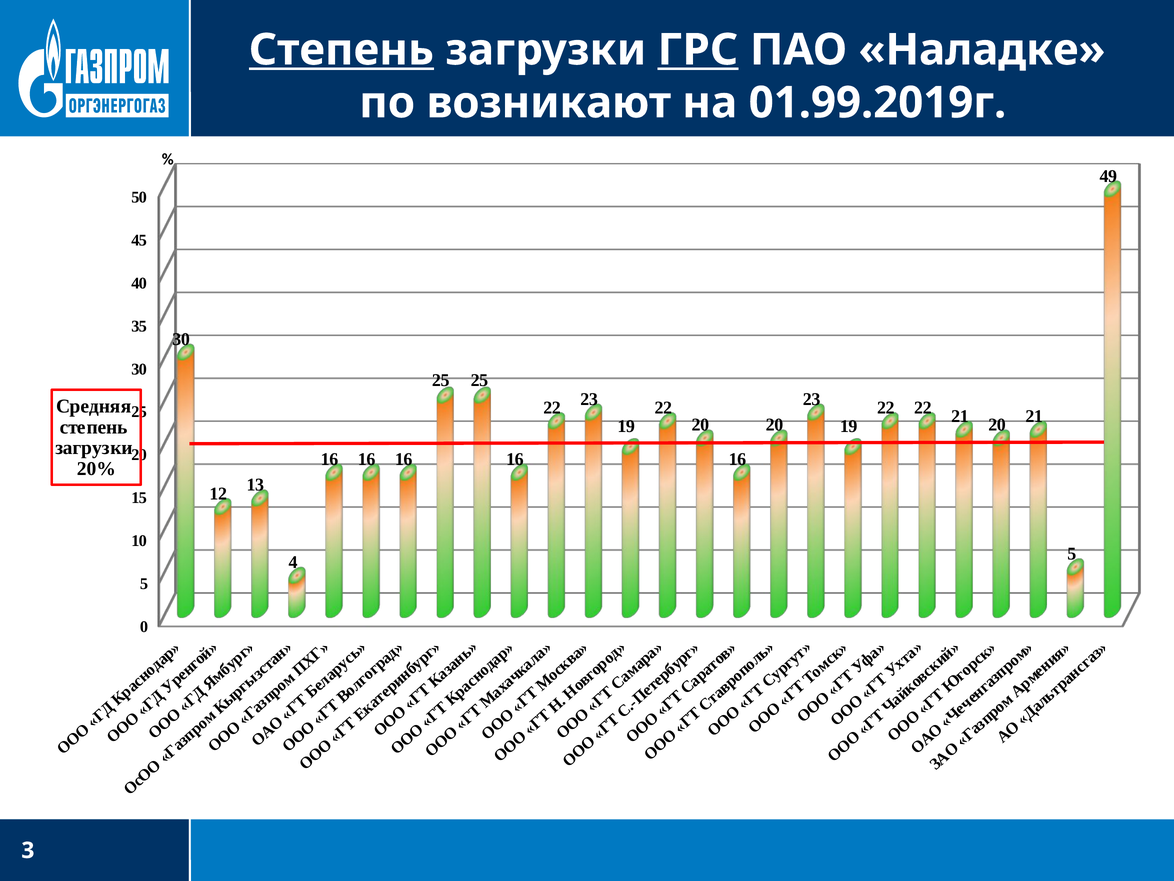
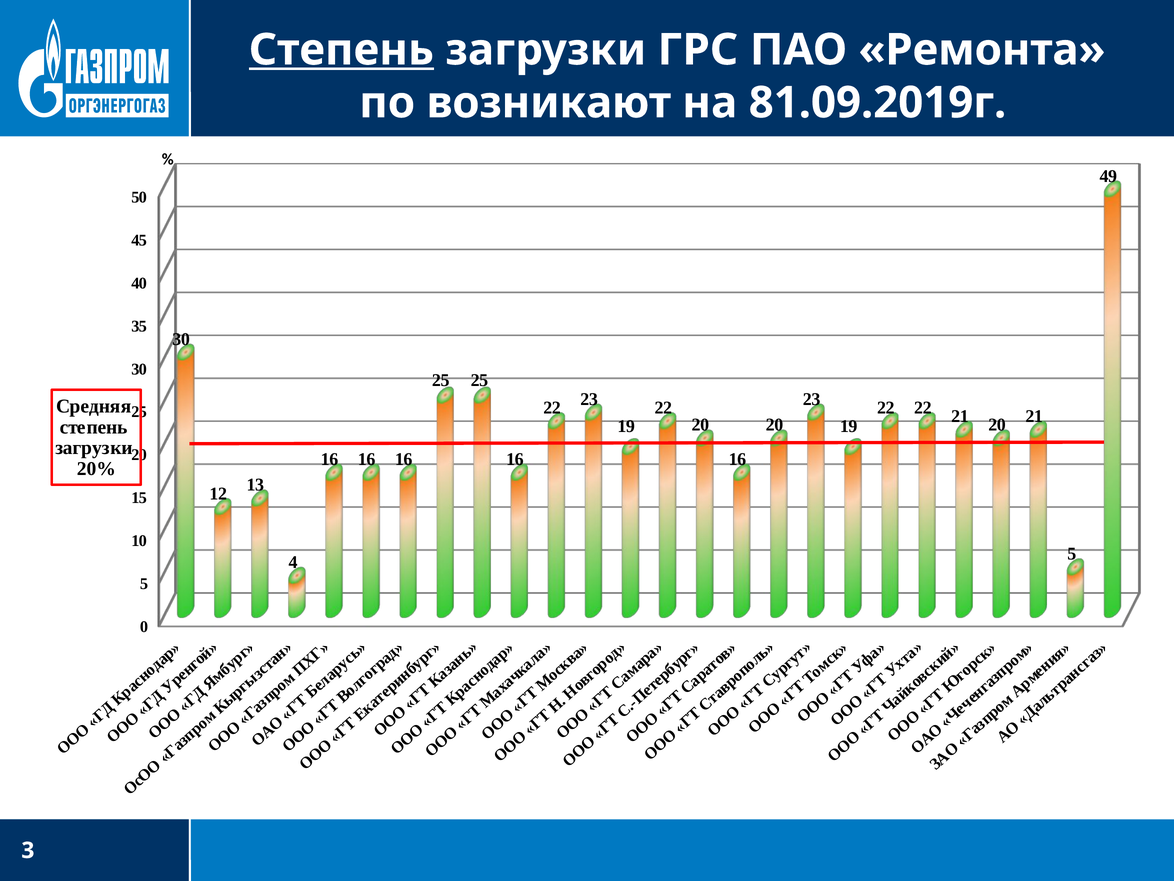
ГРС underline: present -> none (698, 50)
Наладке: Наладке -> Ремонта (982, 50)
01.99.2019г: 01.99.2019г -> 81.09.2019г (877, 103)
